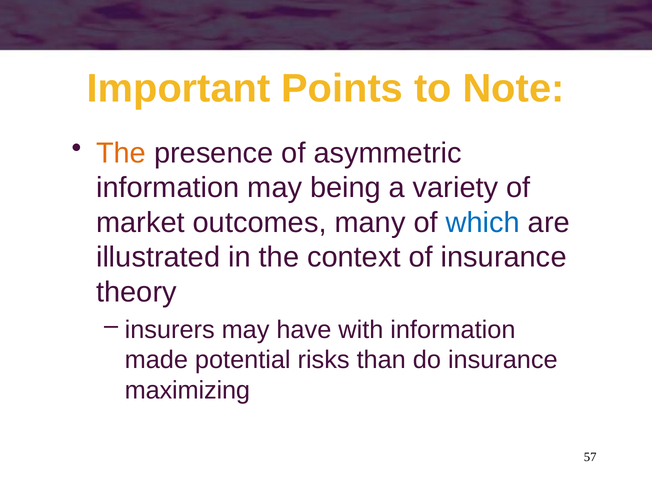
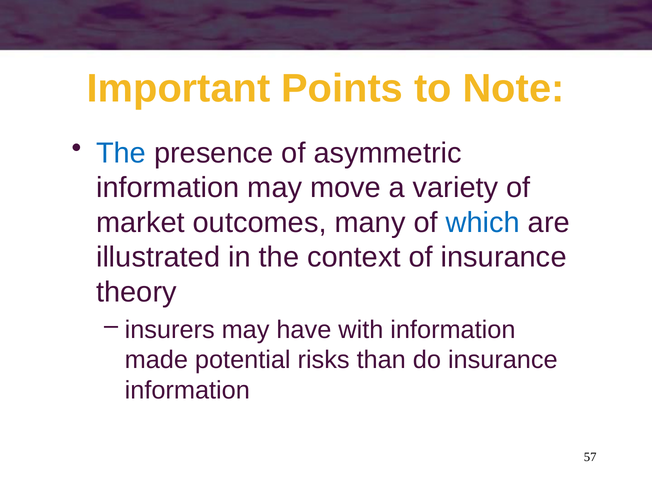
The colour: orange -> blue (121, 153)
being: being -> move (346, 188)
maximizing: maximizing -> information (187, 391)
